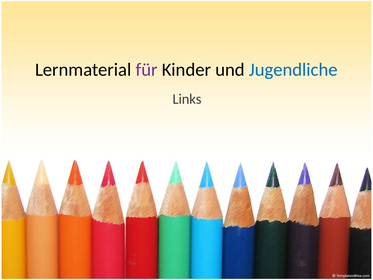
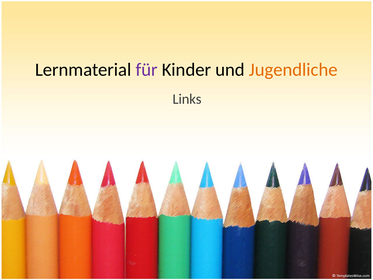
Jugendliche colour: blue -> orange (293, 70)
